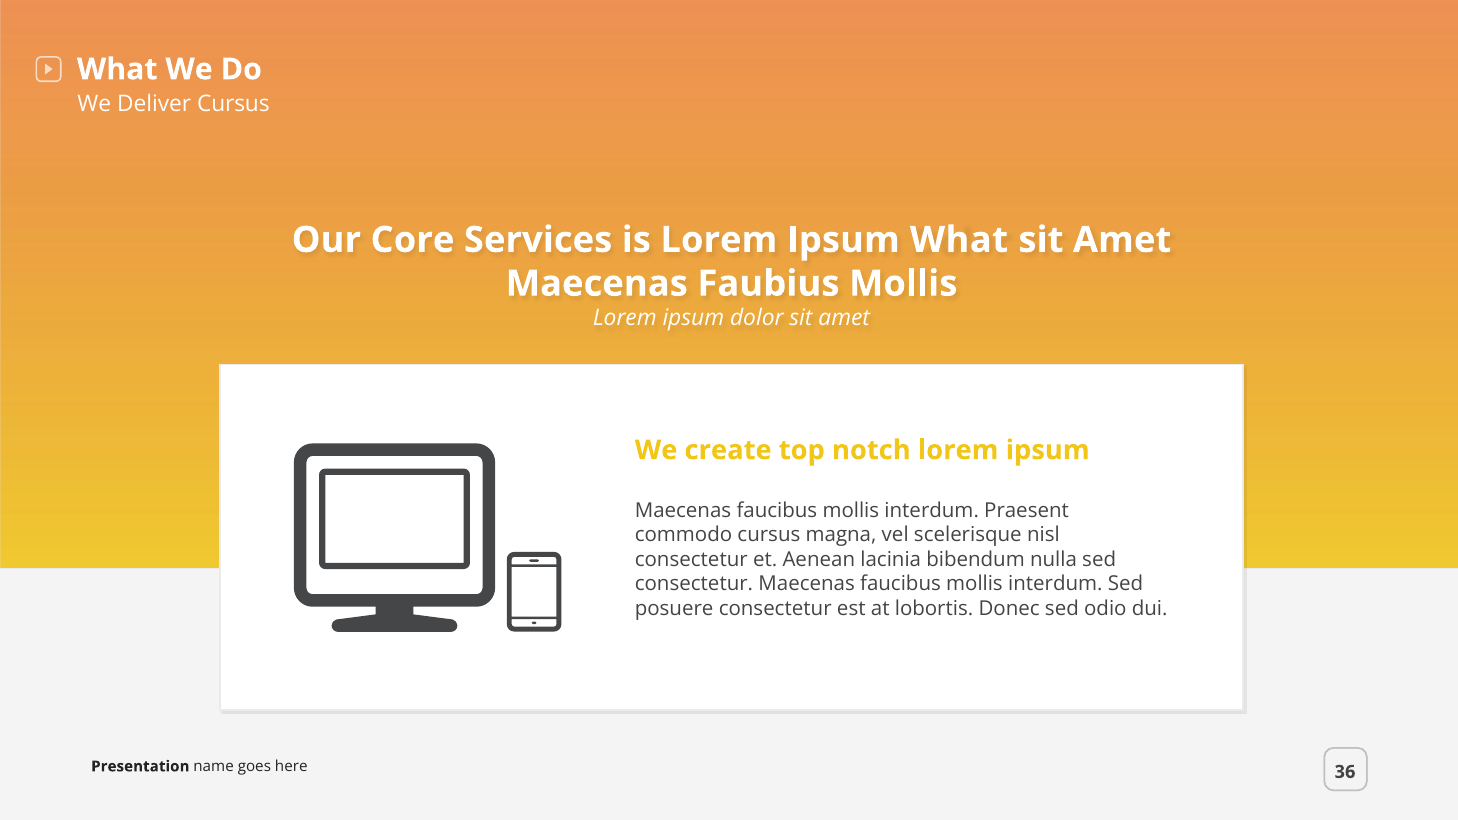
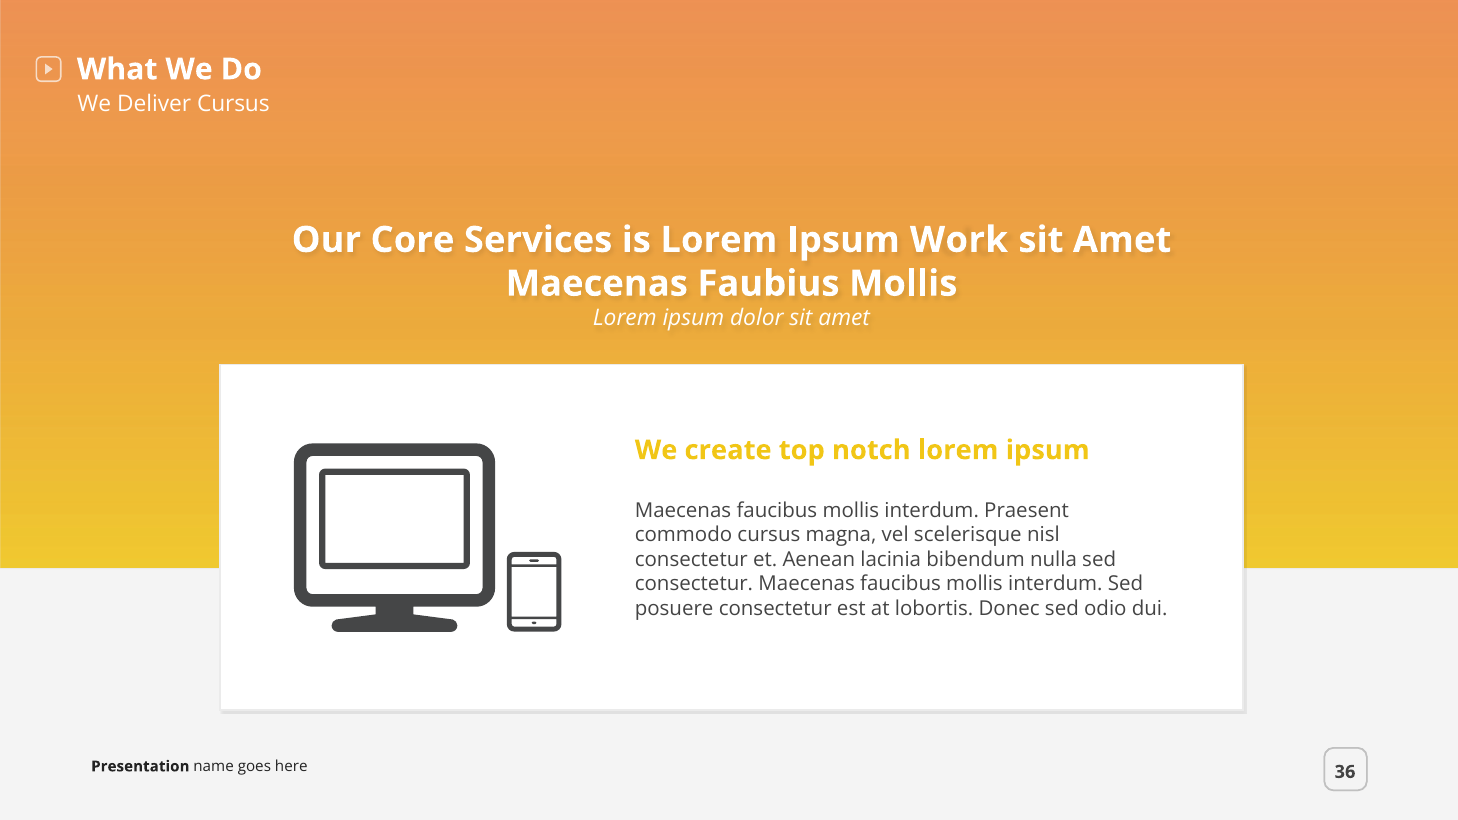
Ipsum What: What -> Work (959, 240)
